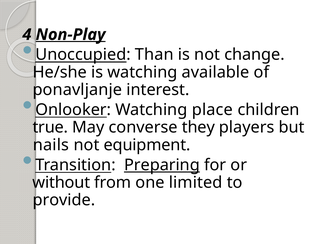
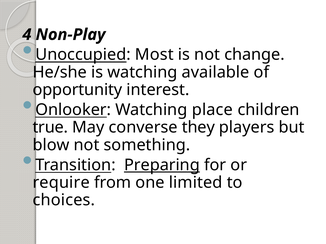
Non-Play underline: present -> none (71, 35)
Than: Than -> Most (154, 55)
ponavljanje: ponavljanje -> opportunity (77, 90)
nails: nails -> blow (51, 145)
equipment: equipment -> something (147, 145)
without: without -> require (61, 183)
provide: provide -> choices (64, 200)
